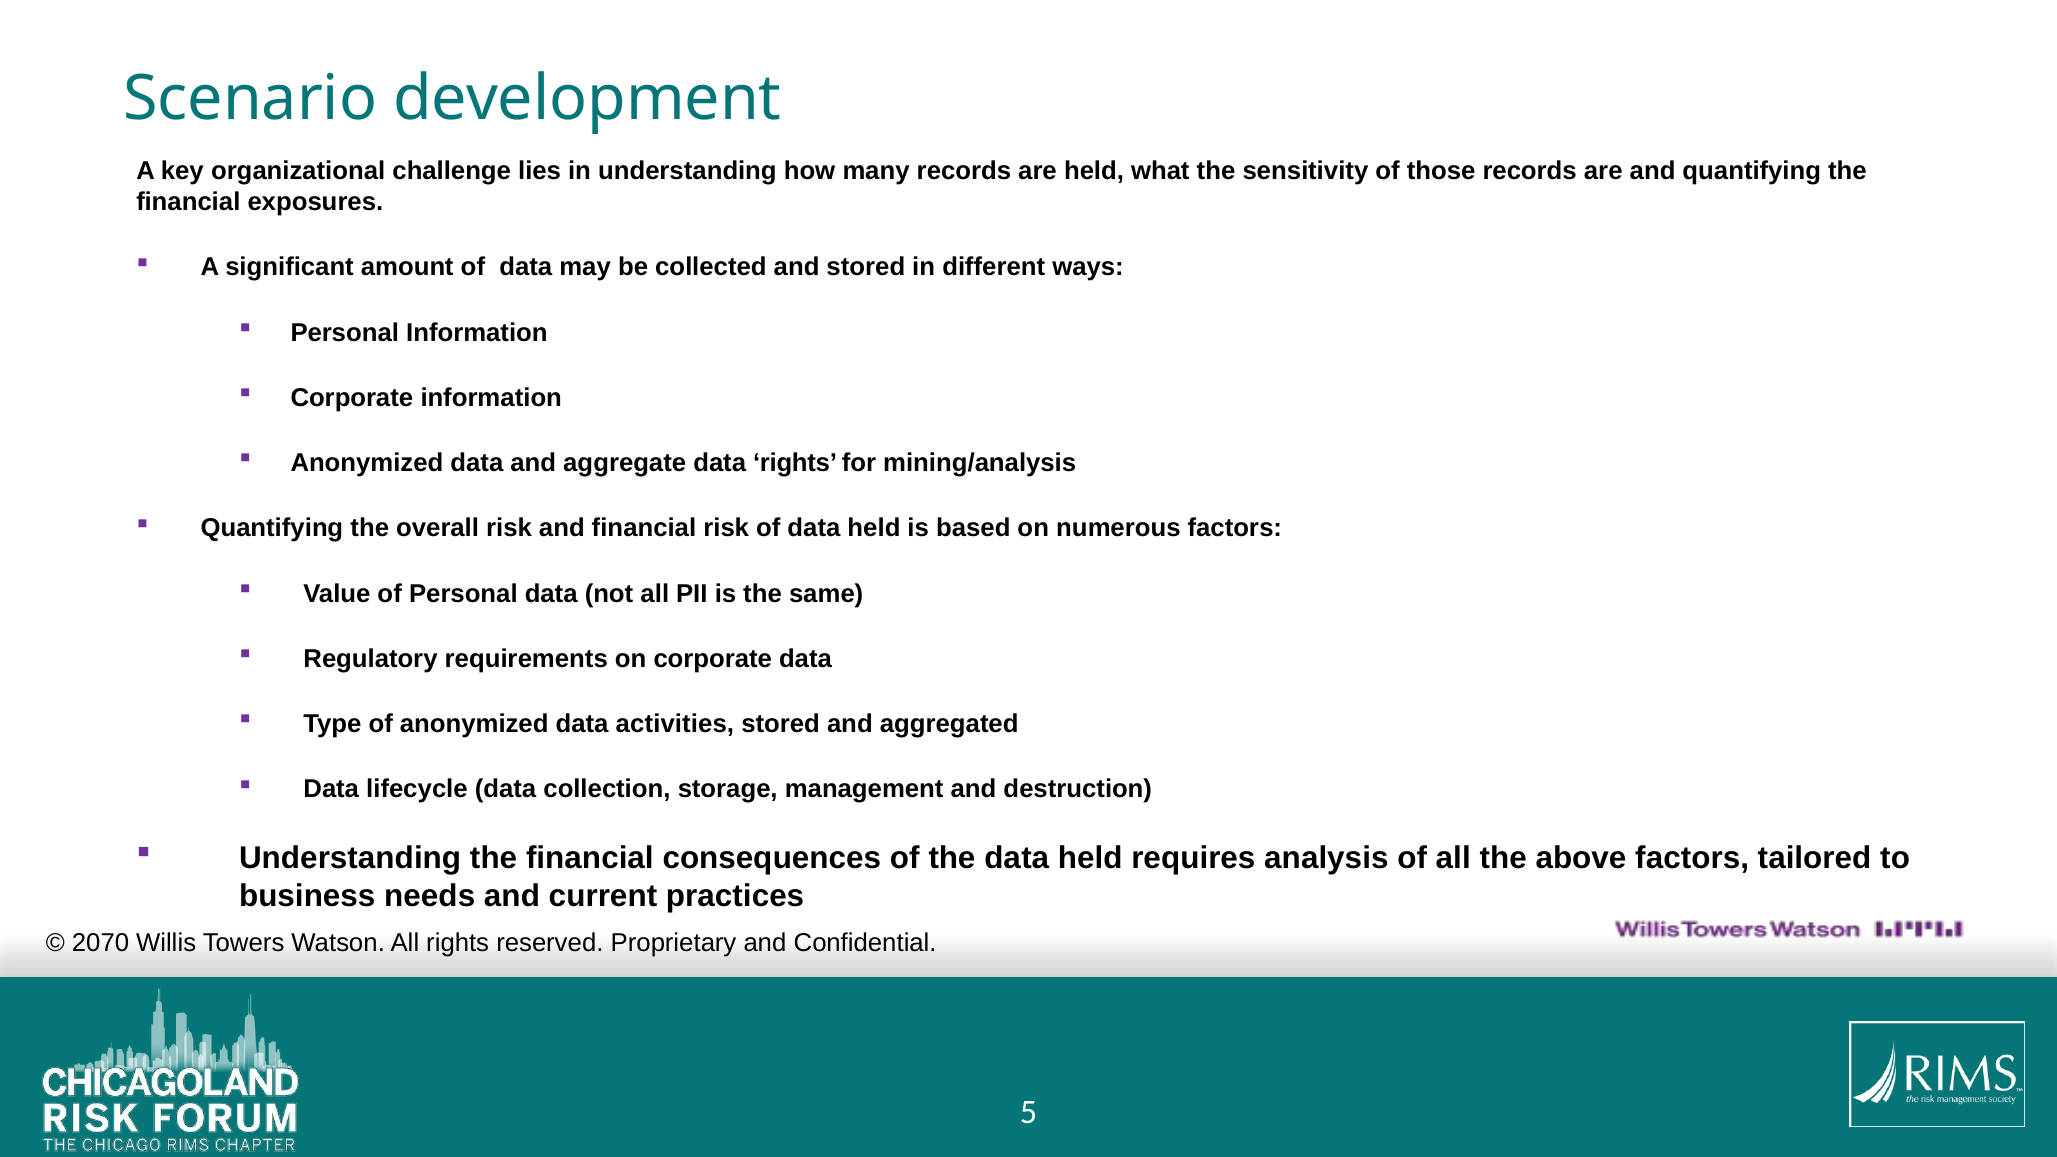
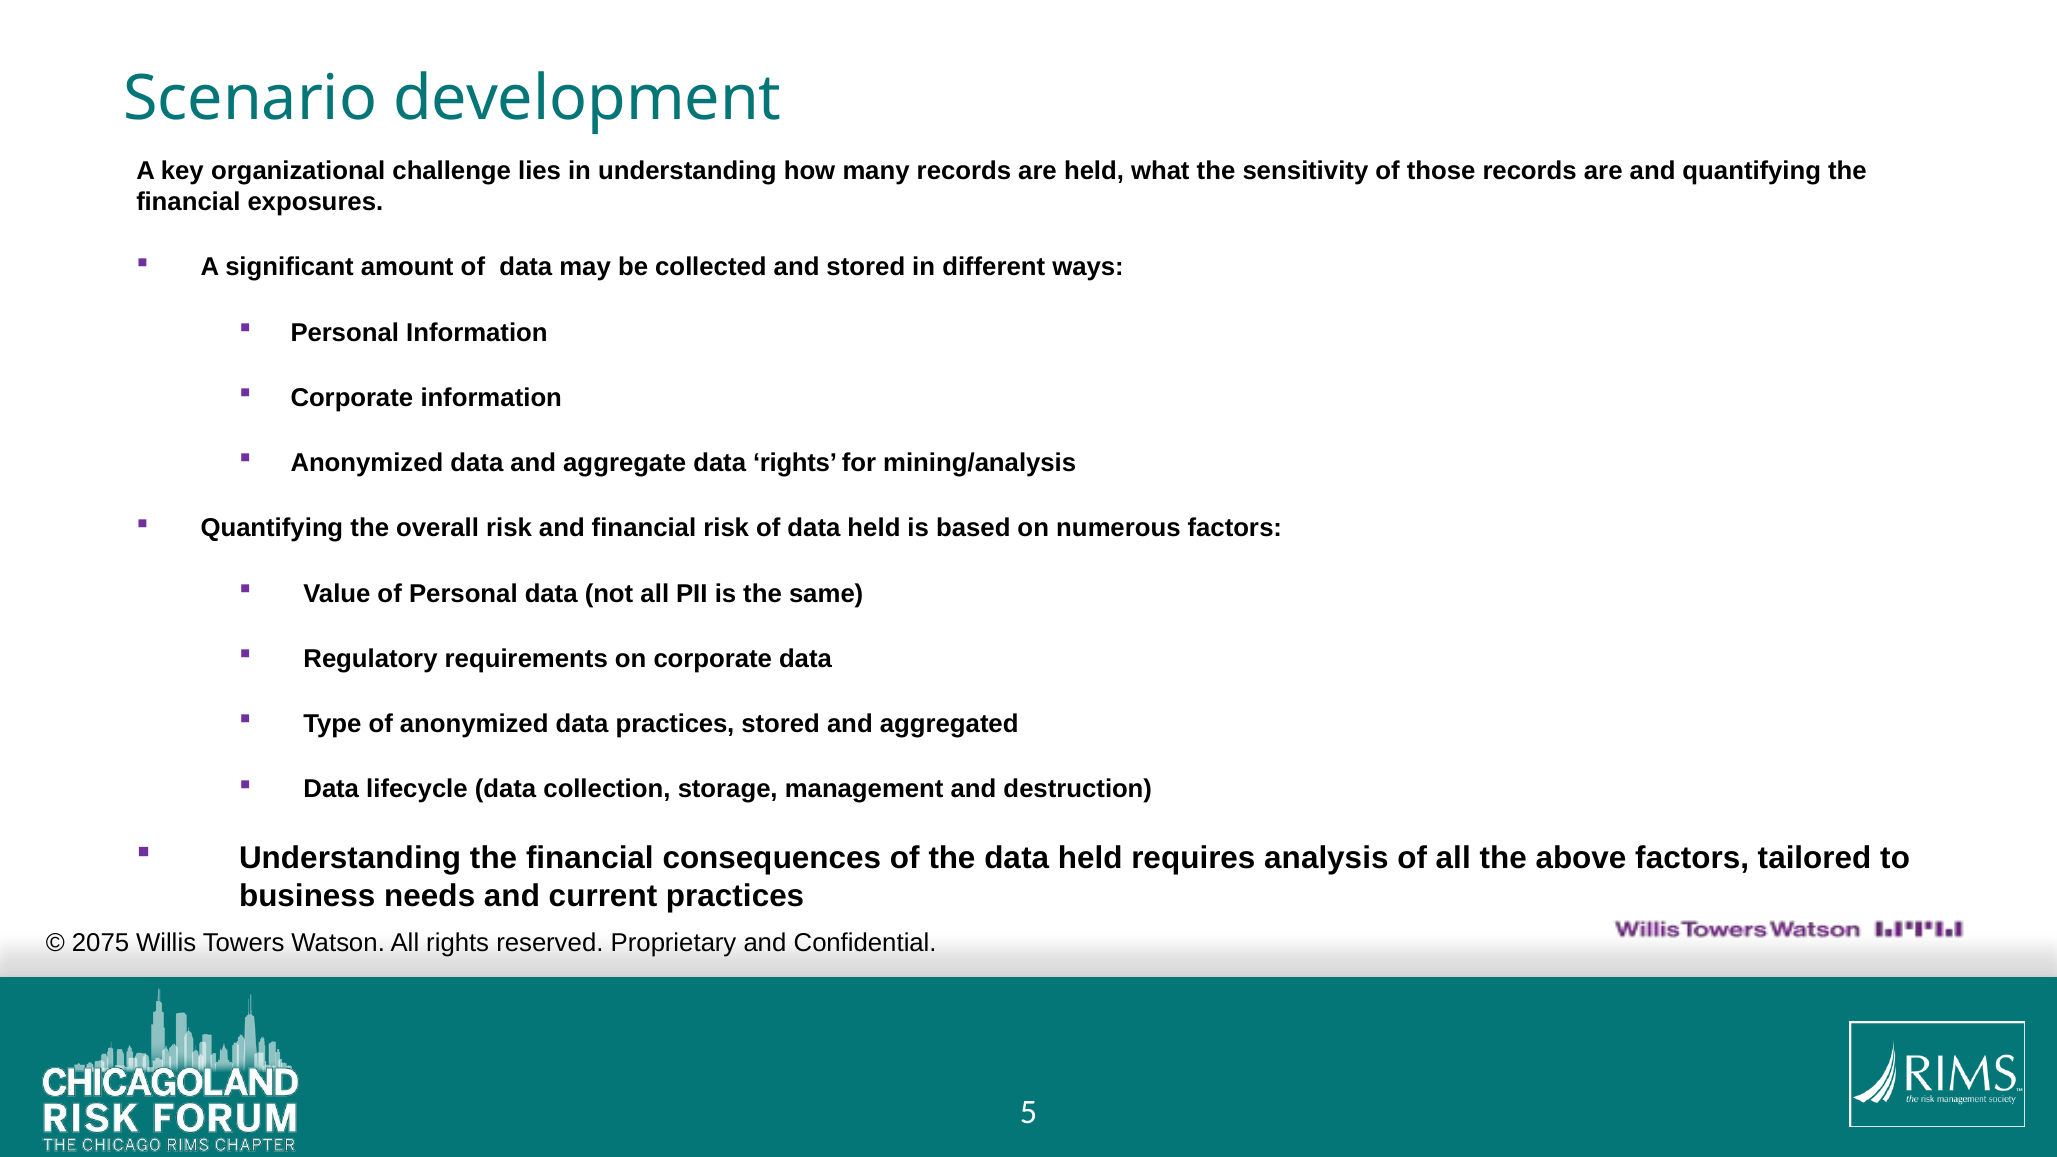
data activities: activities -> practices (675, 724)
2070: 2070 -> 2075 (101, 943)
